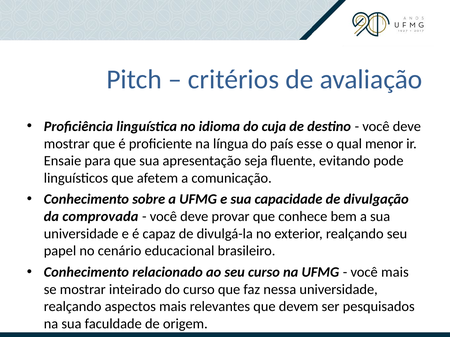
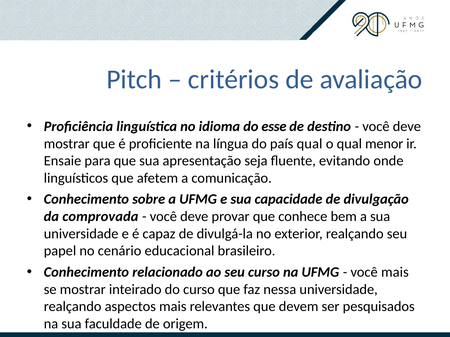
cuja: cuja -> esse (274, 127)
país esse: esse -> qual (310, 144)
pode: pode -> onde (388, 161)
